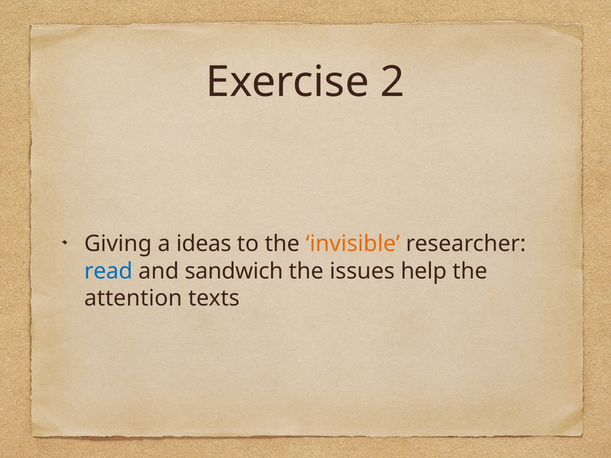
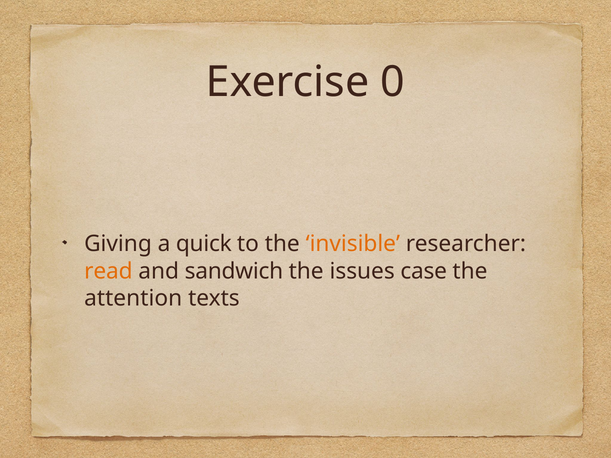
2: 2 -> 0 (393, 82)
ideas: ideas -> quick (204, 244)
read colour: blue -> orange (108, 271)
help: help -> case (424, 271)
